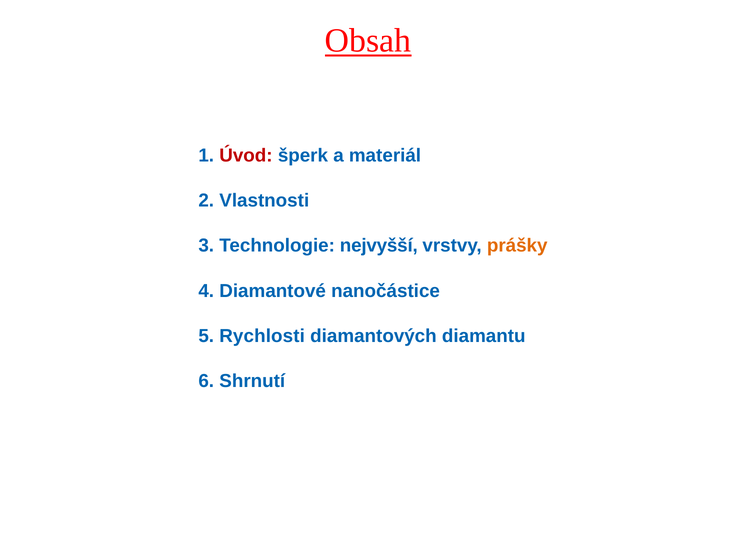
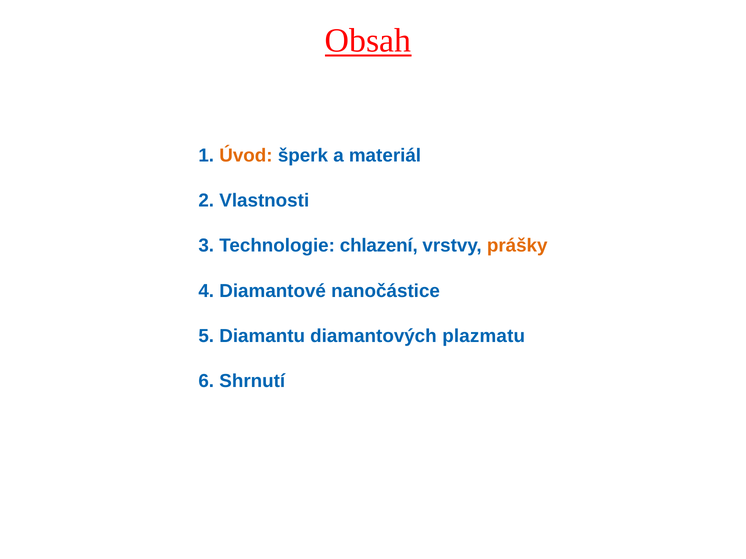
Úvod colour: red -> orange (246, 156)
nejvyšší: nejvyšší -> chlazení (379, 246)
Rychlosti: Rychlosti -> Diamantu (262, 336)
diamantu: diamantu -> plazmatu (484, 336)
